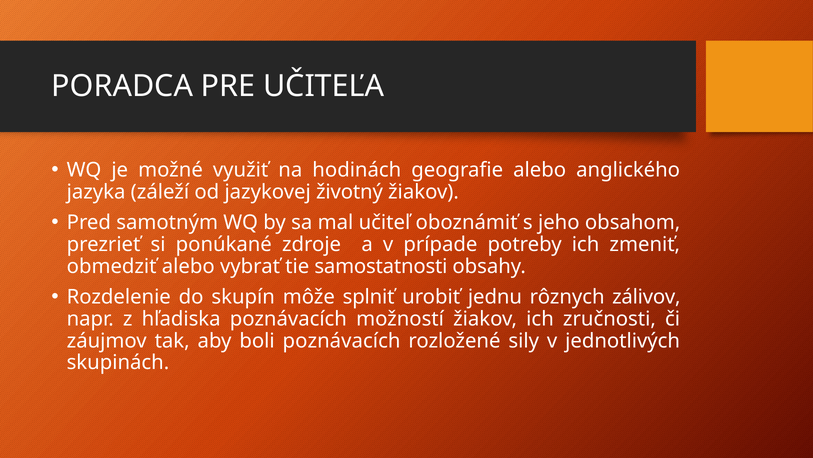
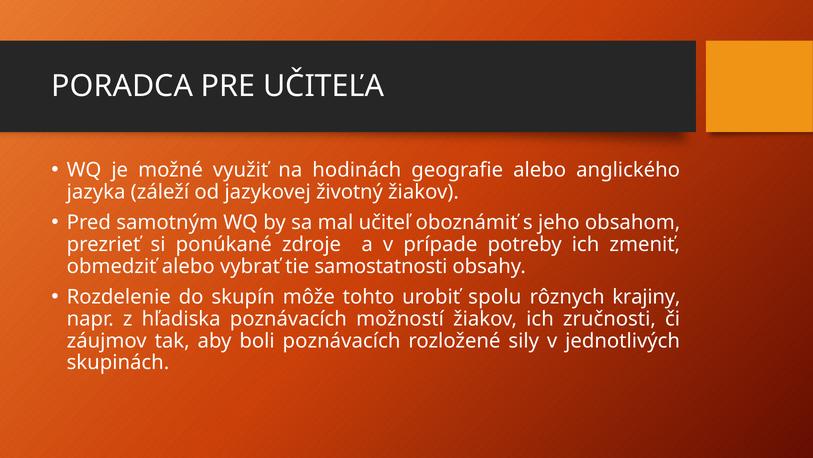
splniť: splniť -> tohto (369, 296)
jednu: jednu -> spolu (495, 296)
zálivov: zálivov -> krajiny (646, 296)
